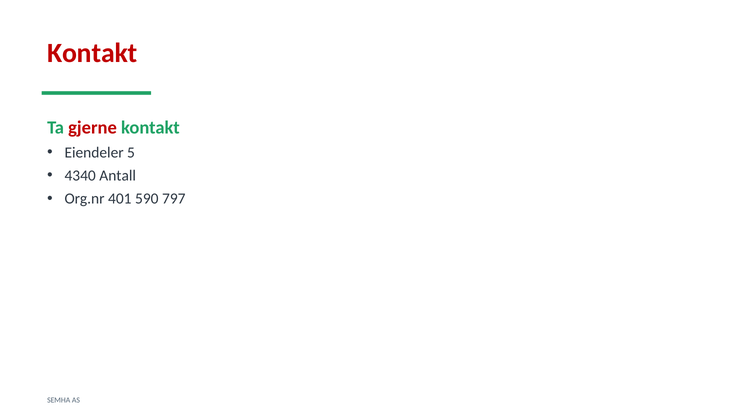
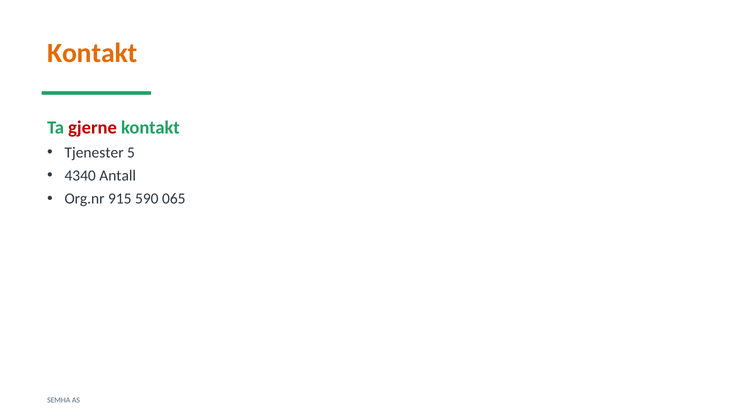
Kontakt colour: red -> orange (92, 53)
Eiendeler: Eiendeler -> Tjenester (94, 152)
401: 401 -> 915 (120, 199)
797: 797 -> 065 (174, 199)
